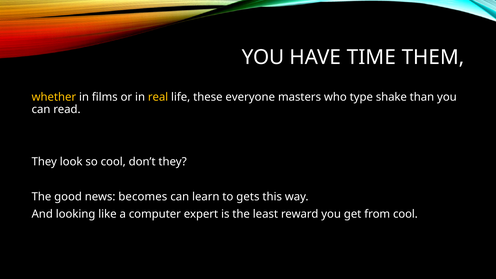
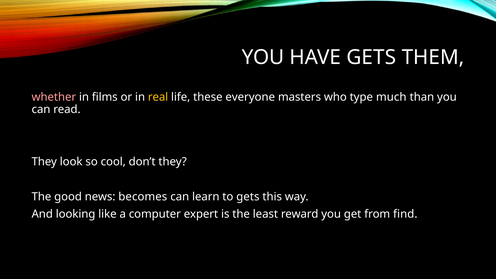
HAVE TIME: TIME -> GETS (371, 57)
whether colour: yellow -> pink (54, 97)
shake: shake -> much (391, 97)
from cool: cool -> find (405, 214)
